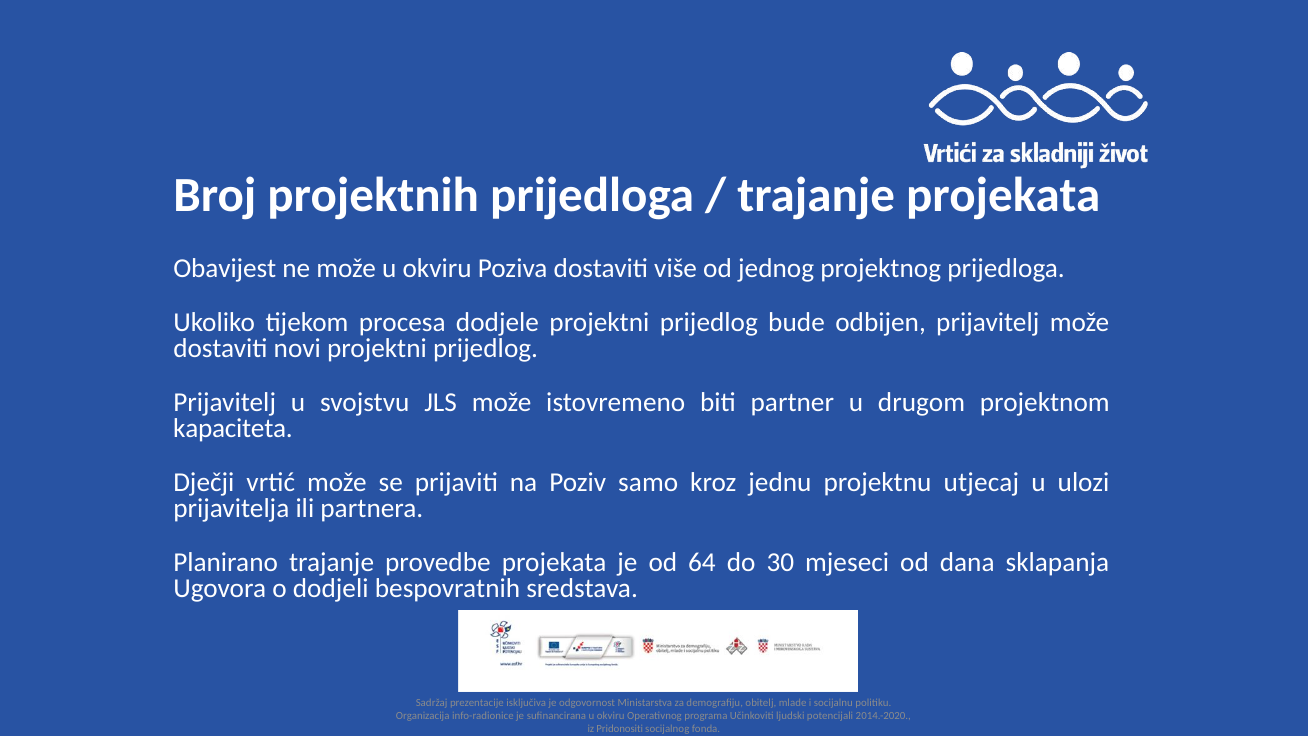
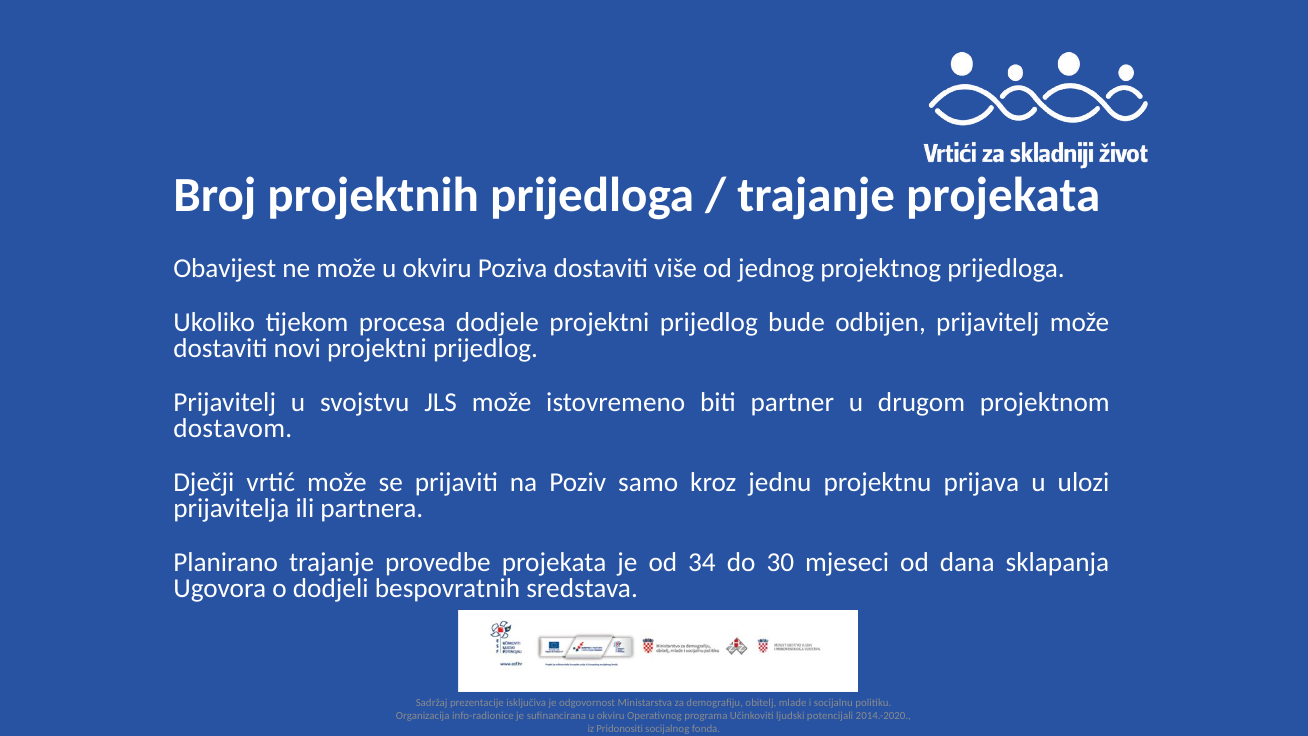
kapaciteta: kapaciteta -> dostavom (233, 429)
utjecaj: utjecaj -> prijava (981, 482)
64: 64 -> 34 (702, 562)
